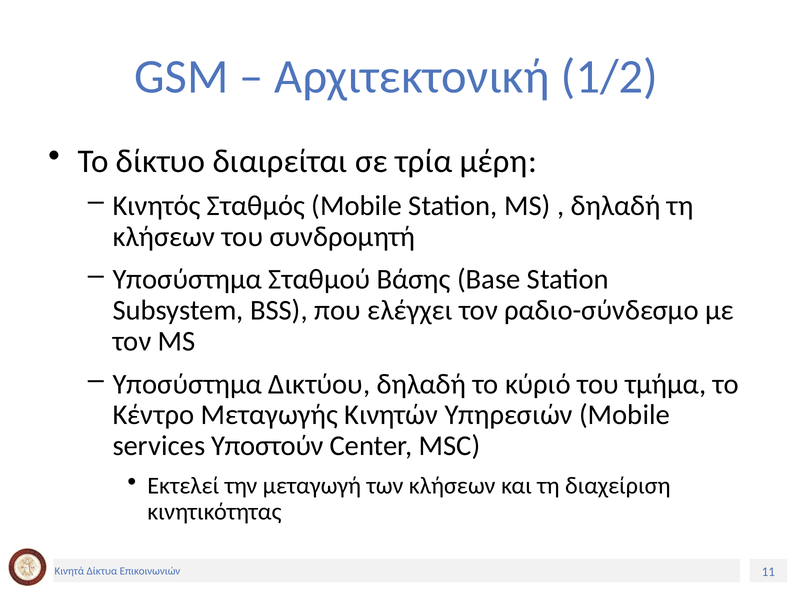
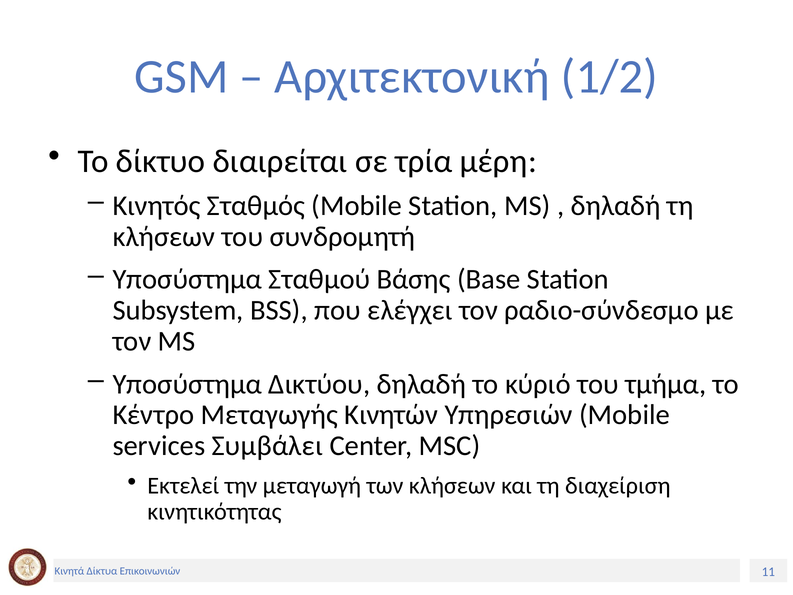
Υποστούν: Υποστούν -> Συμβάλει (267, 446)
